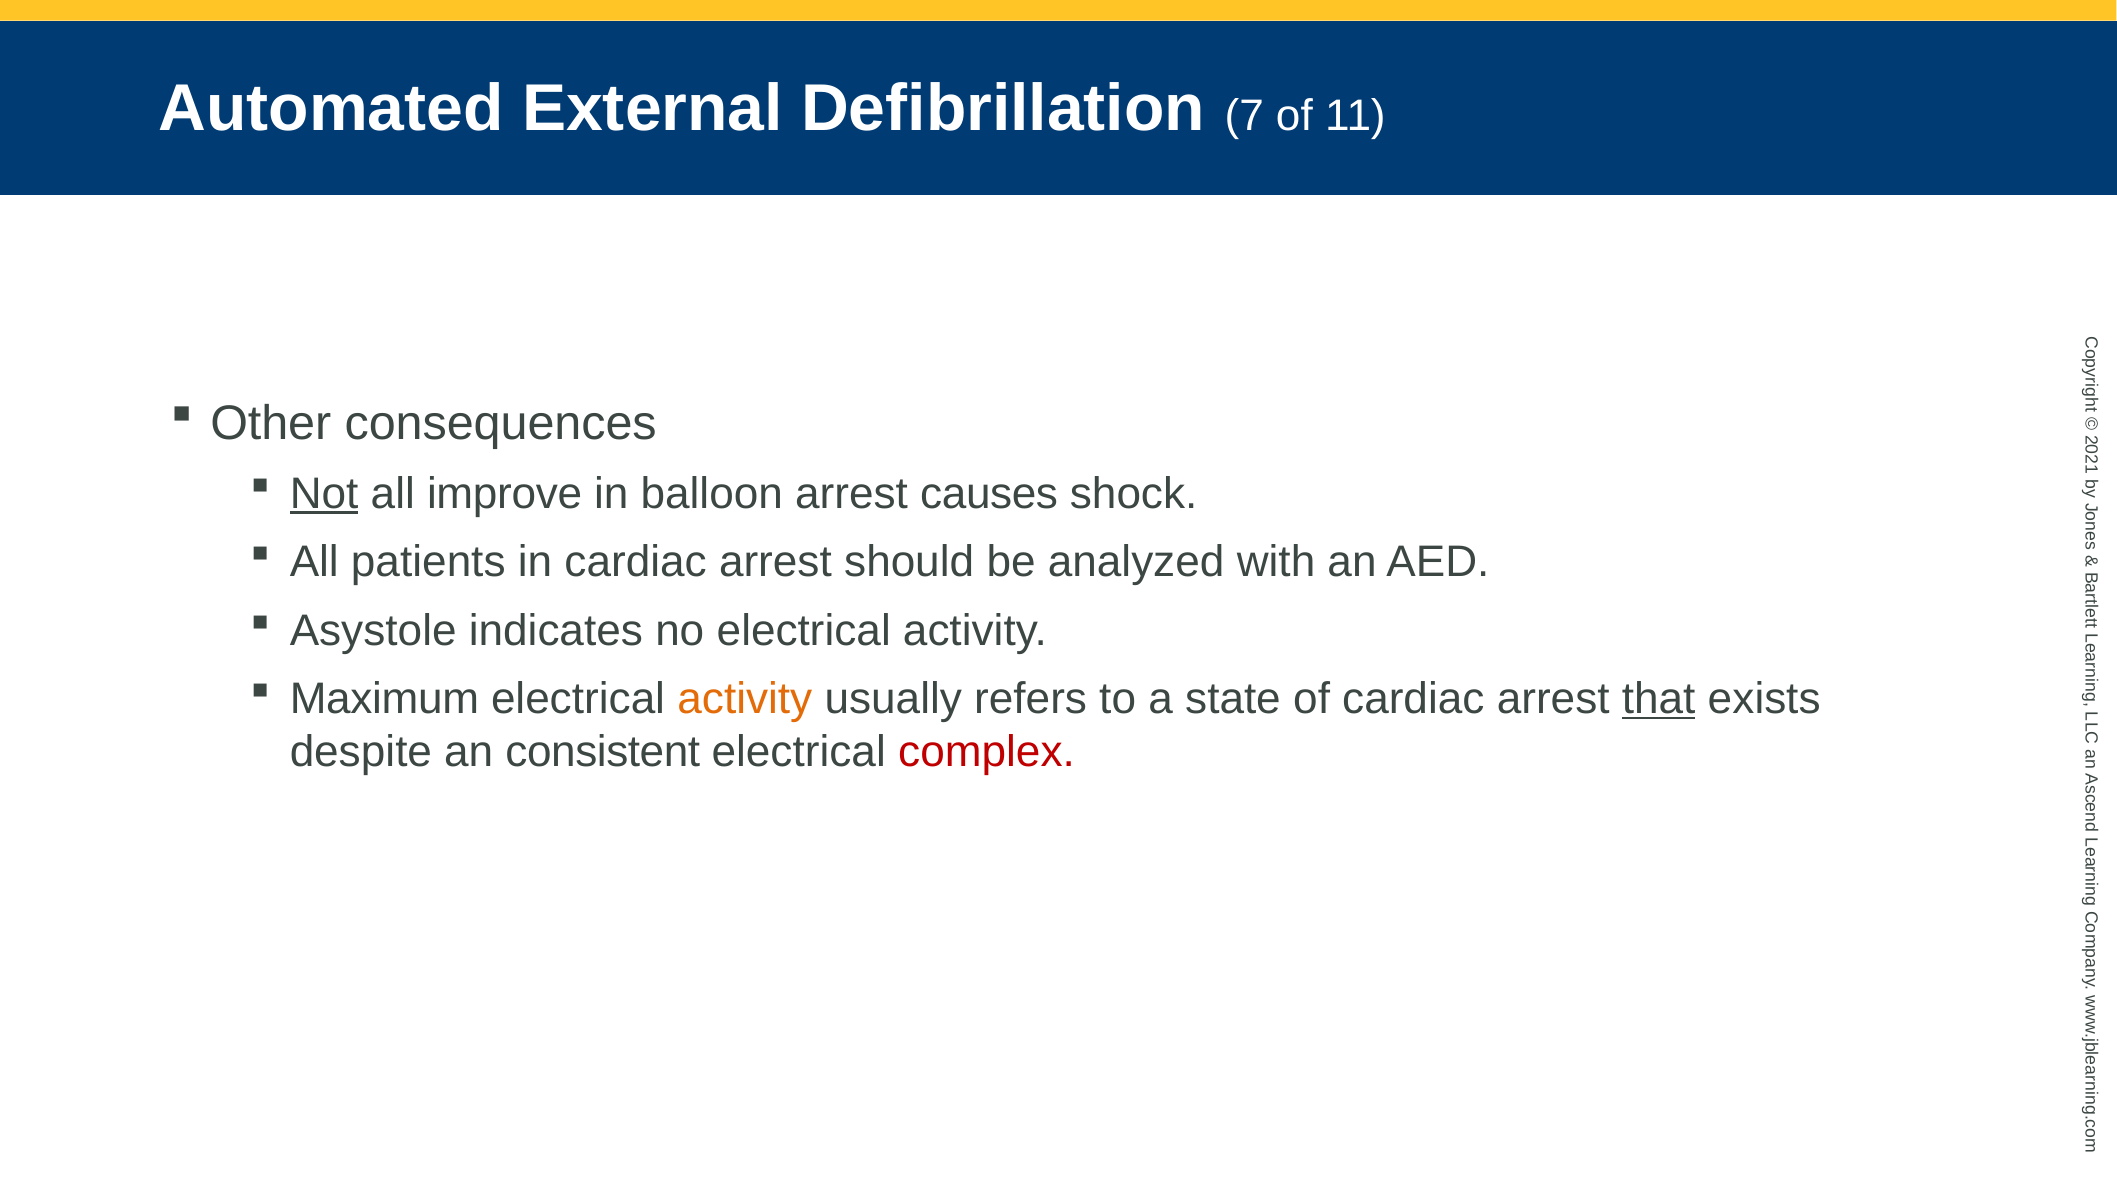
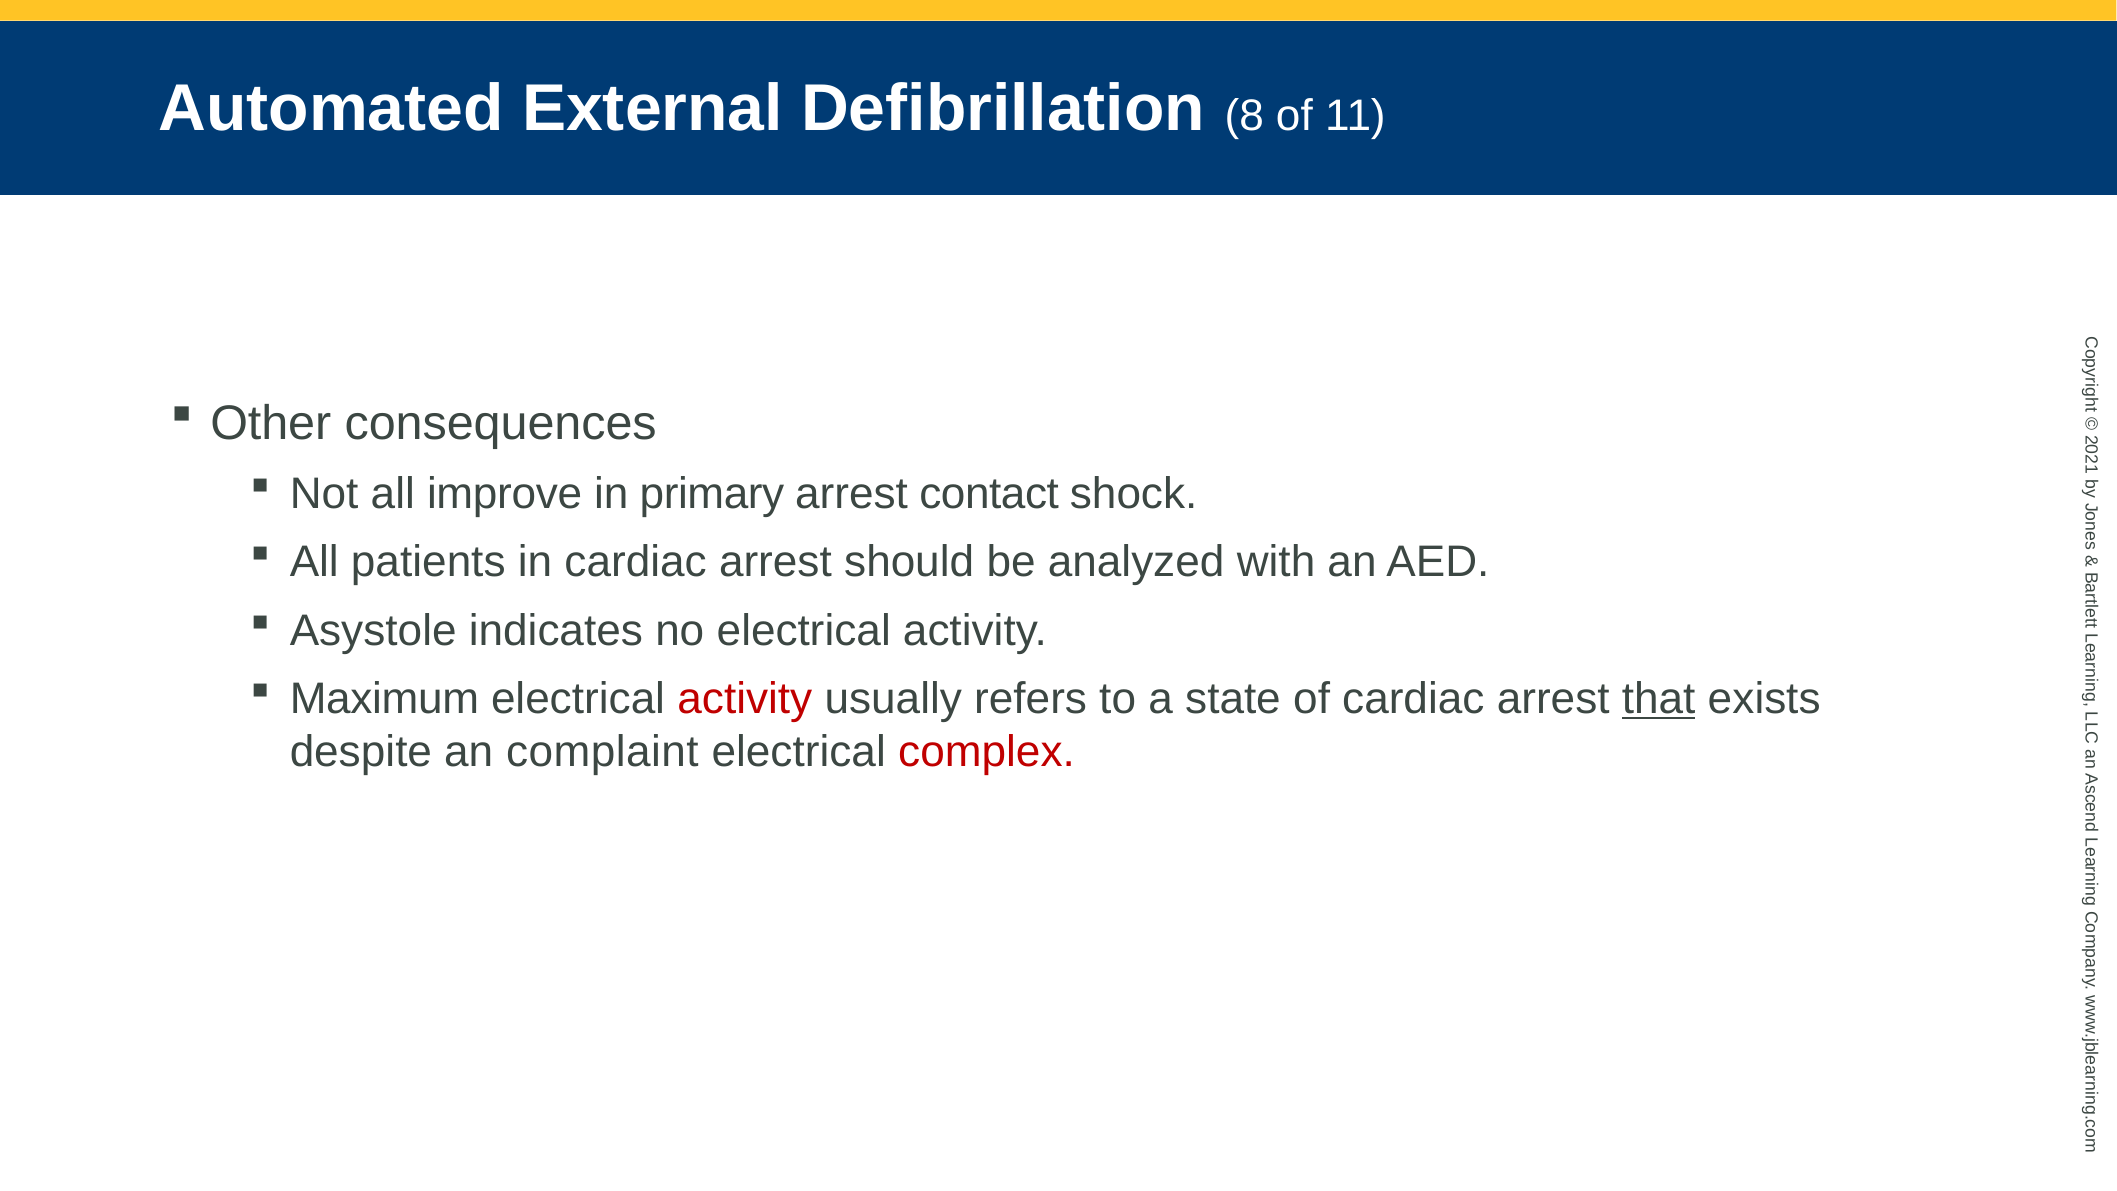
7: 7 -> 8 (1244, 116)
Not underline: present -> none (324, 494)
balloon: balloon -> primary (712, 494)
causes: causes -> contact (989, 494)
activity colour: orange -> red (745, 699)
consistent: consistent -> complaint (602, 752)
